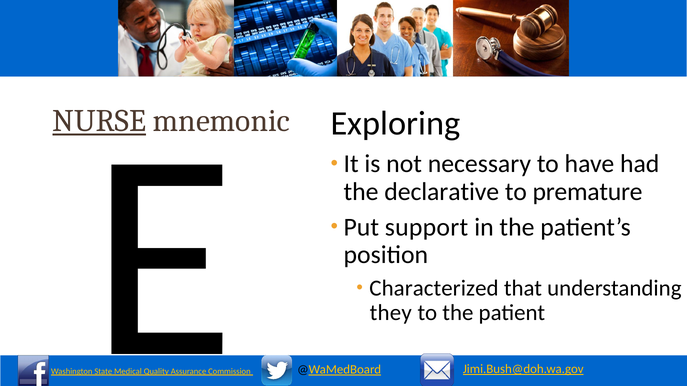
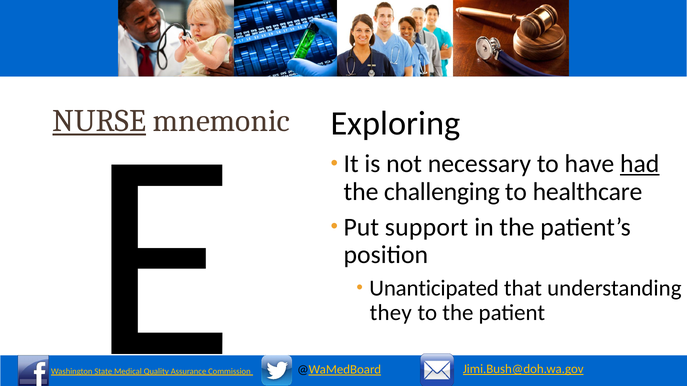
had underline: none -> present (640, 164)
declarative: declarative -> challenging (442, 192)
premature: premature -> healthcare (588, 192)
Characterized: Characterized -> Unanticipated (434, 288)
